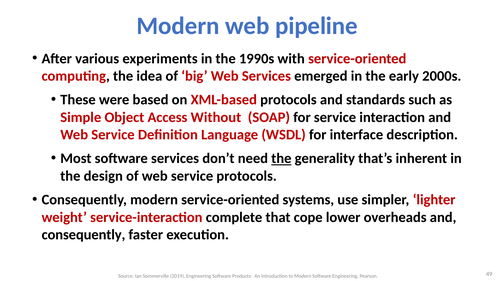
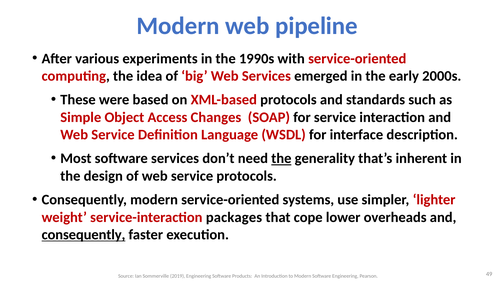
Without: Without -> Changes (216, 117)
complete: complete -> packages (234, 217)
consequently underline: none -> present (83, 234)
